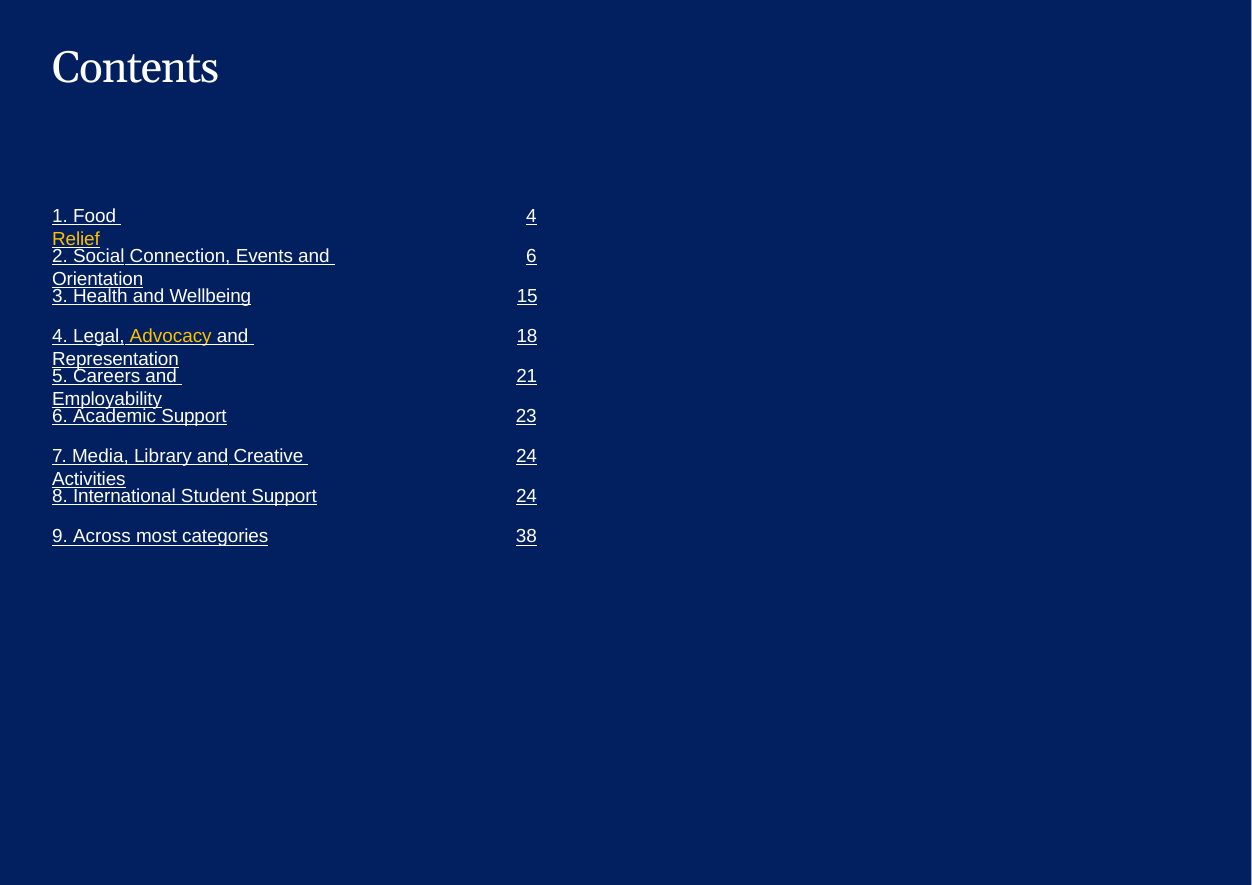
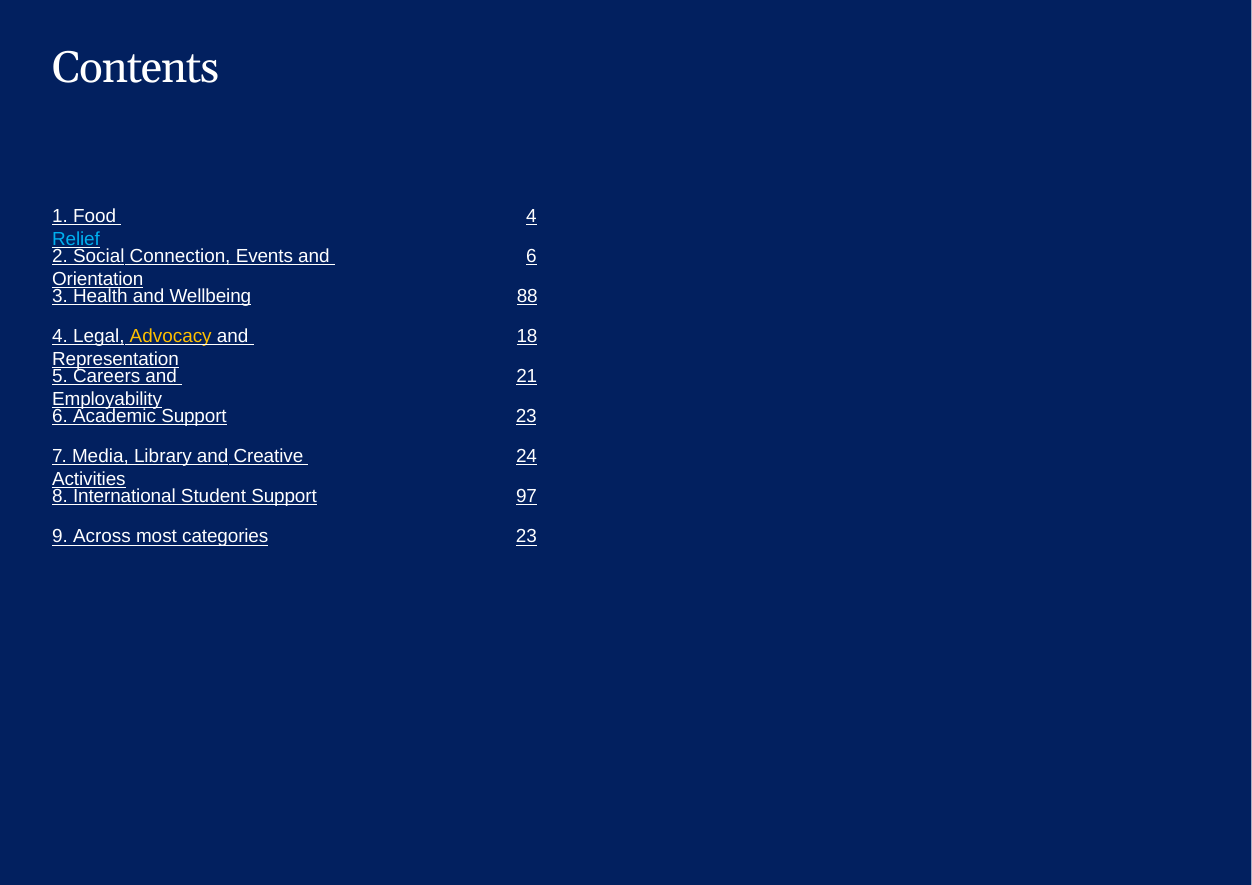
Relief colour: yellow -> light blue (76, 239)
15: 15 -> 88 (527, 296)
Support 24: 24 -> 97 (526, 497)
categories 38: 38 -> 23 (526, 537)
